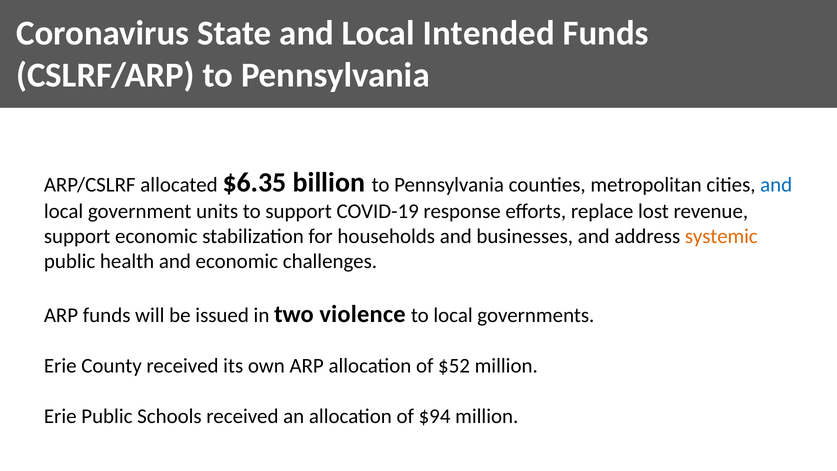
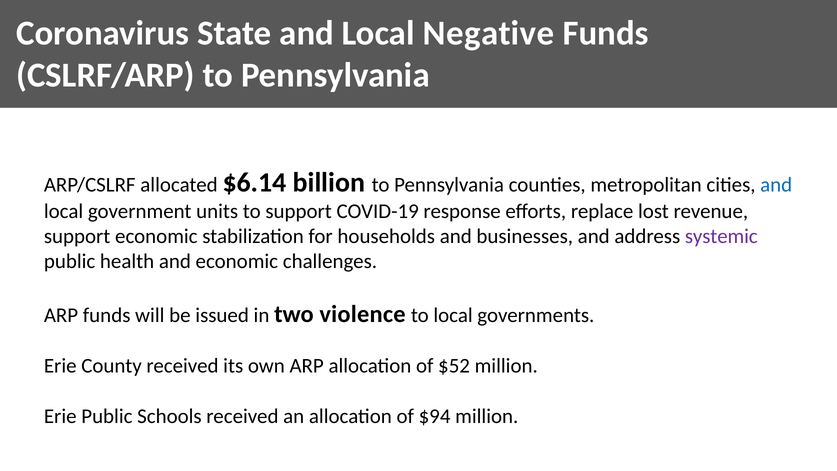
Intended: Intended -> Negative (489, 33)
$6.35: $6.35 -> $6.14 (255, 182)
systemic colour: orange -> purple (721, 236)
